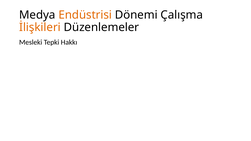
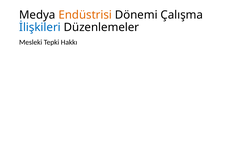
İlişkileri colour: orange -> blue (40, 27)
